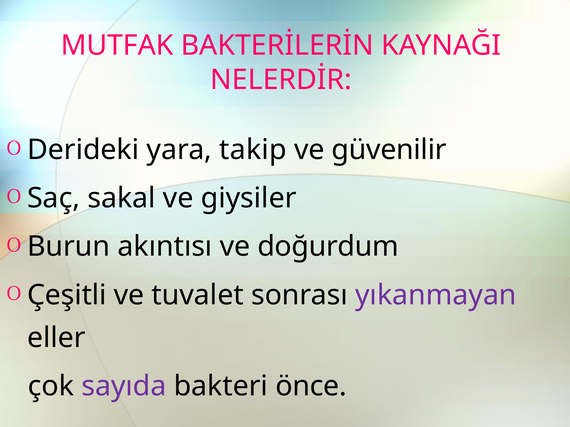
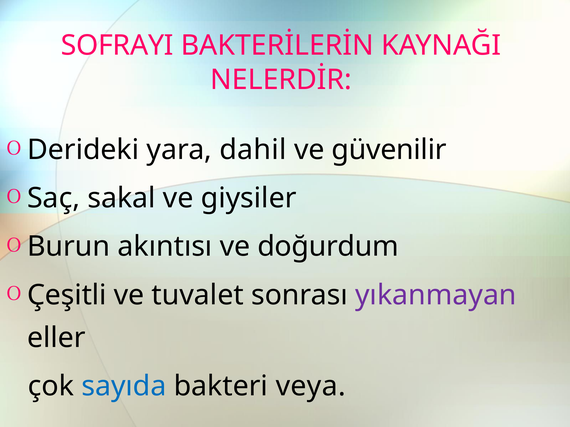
MUTFAK: MUTFAK -> SOFRAYI (117, 46)
takip: takip -> dahil (253, 150)
sayıda colour: purple -> blue (124, 386)
önce: önce -> veya (311, 386)
